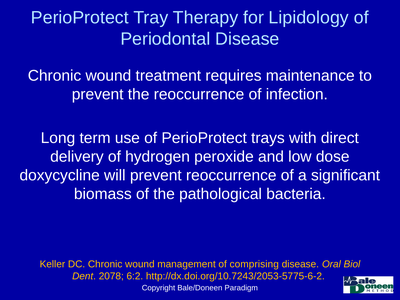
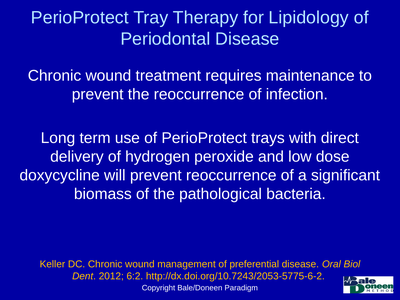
comprising: comprising -> preferential (254, 264)
2078: 2078 -> 2012 (111, 276)
